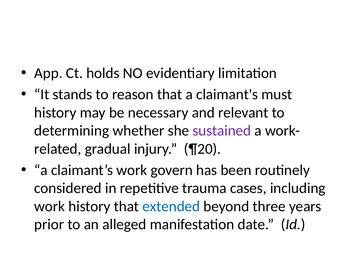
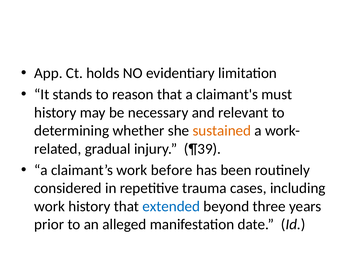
sustained colour: purple -> orange (222, 131)
¶20: ¶20 -> ¶39 (202, 149)
govern: govern -> before (172, 170)
